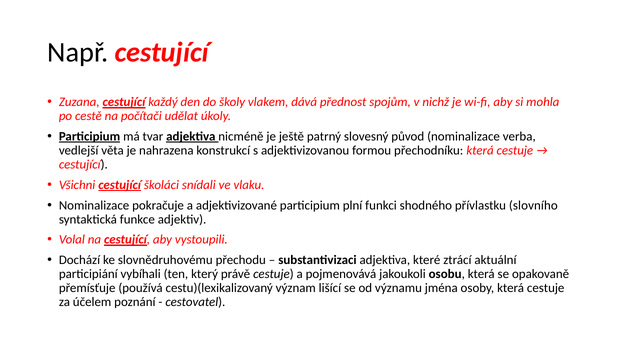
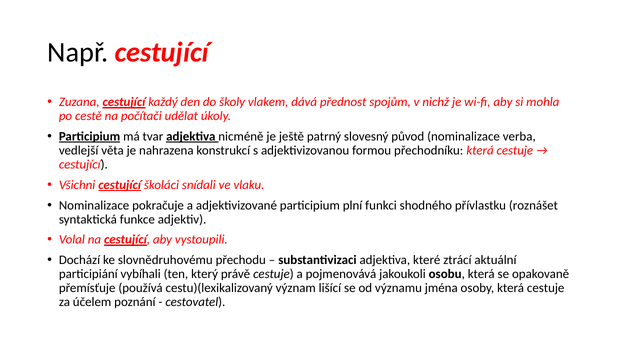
slovního: slovního -> roznášet (533, 205)
